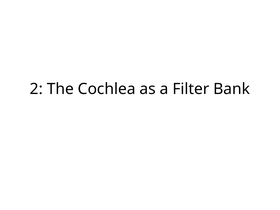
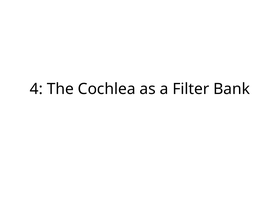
2: 2 -> 4 (36, 89)
